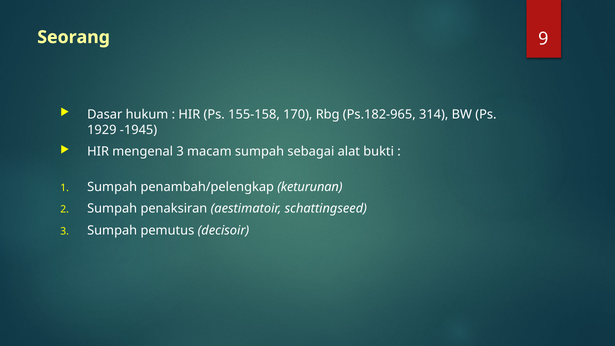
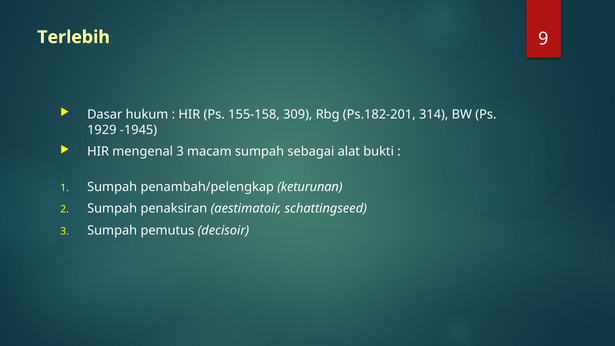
Seorang: Seorang -> Terlebih (74, 37)
170: 170 -> 309 (298, 114)
Ps.182-965: Ps.182-965 -> Ps.182-201 (379, 114)
